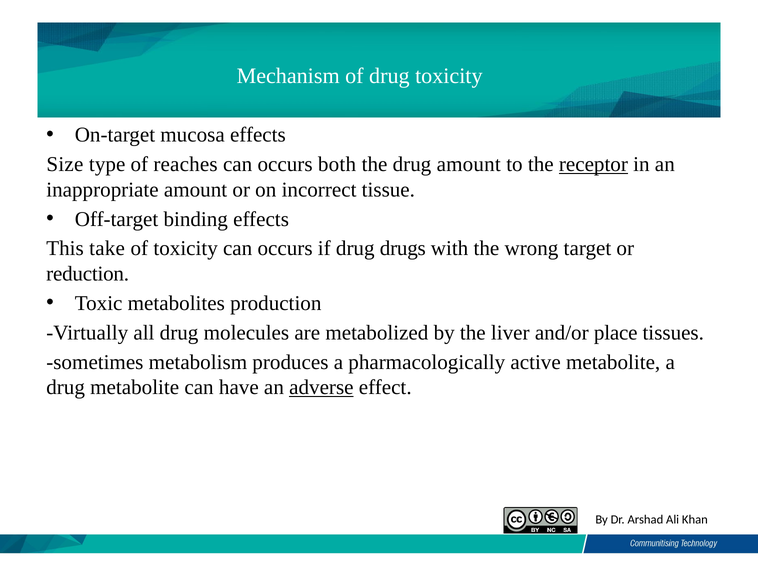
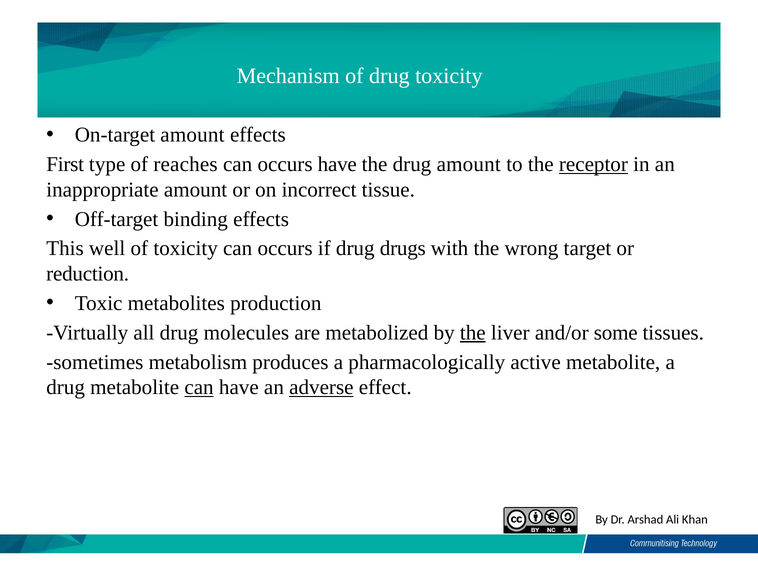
On-target mucosa: mucosa -> amount (192, 135)
Size: Size -> First (65, 164)
occurs both: both -> have (337, 164)
take: take -> well (107, 249)
the underline: none -> present (473, 333)
place: place -> some (616, 333)
can underline: none -> present (199, 388)
